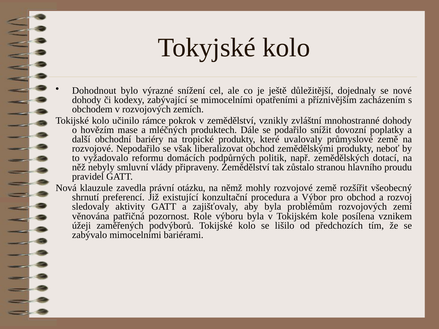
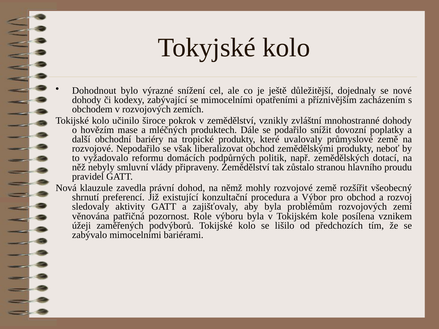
rámce: rámce -> široce (154, 121)
otázku: otázku -> dohod (191, 188)
